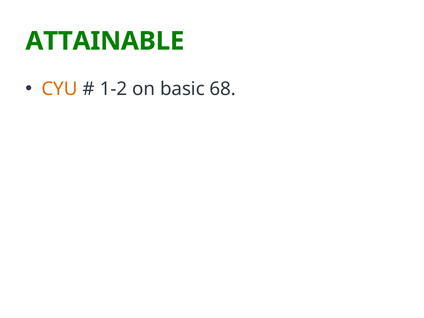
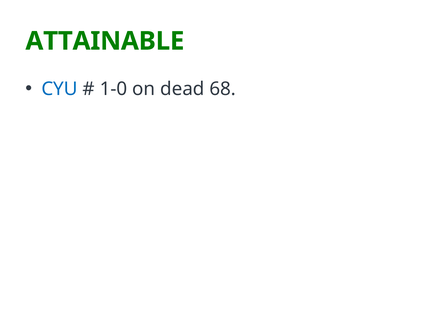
CYU colour: orange -> blue (60, 89)
1-2: 1-2 -> 1-0 (114, 89)
basic: basic -> dead (182, 89)
